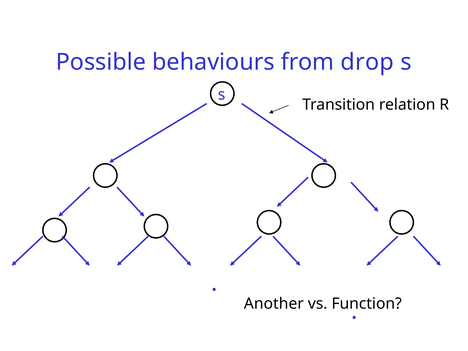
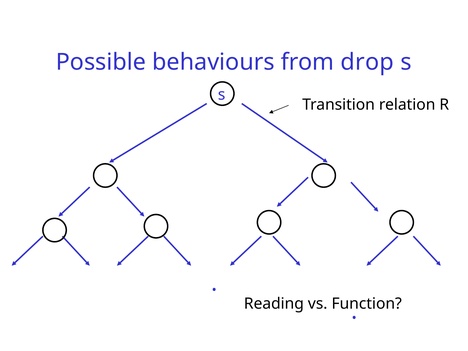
Another: Another -> Reading (274, 304)
